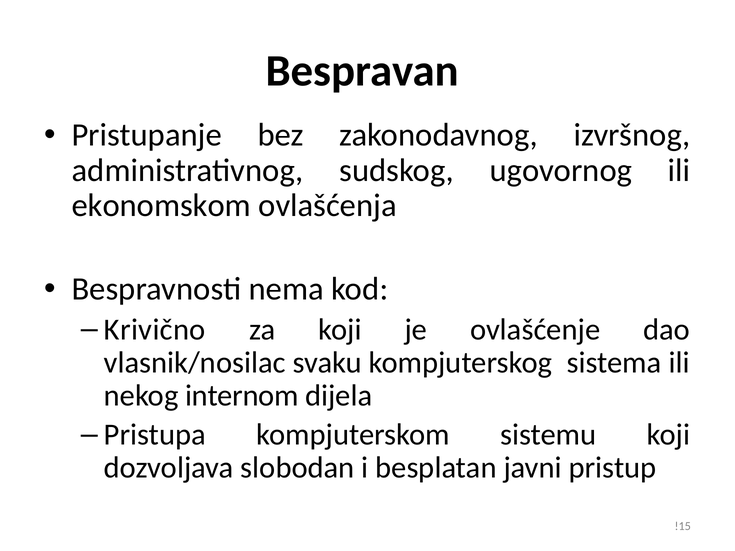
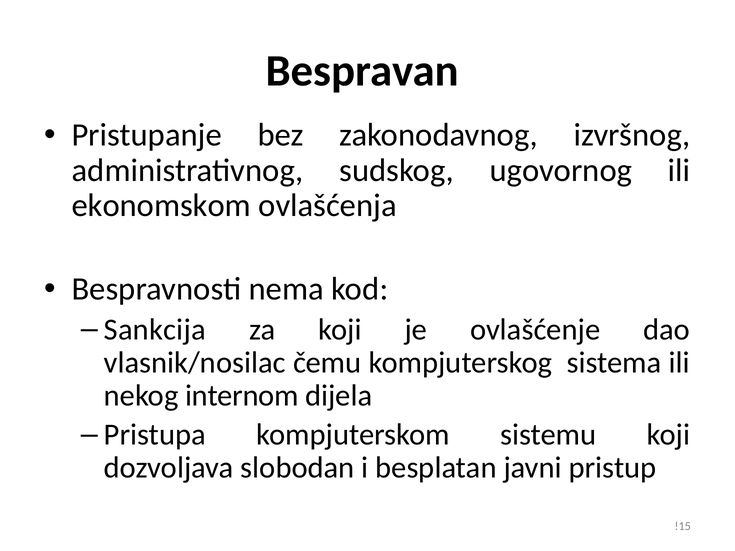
Krivično: Krivično -> Sankcija (155, 330)
svaku: svaku -> čemu (327, 363)
